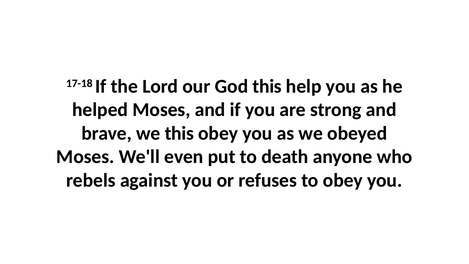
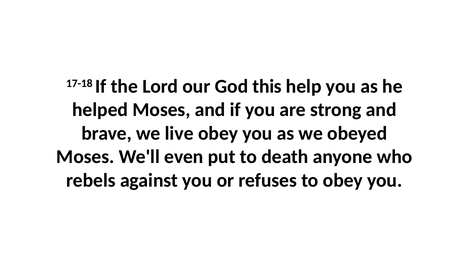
we this: this -> live (179, 133)
